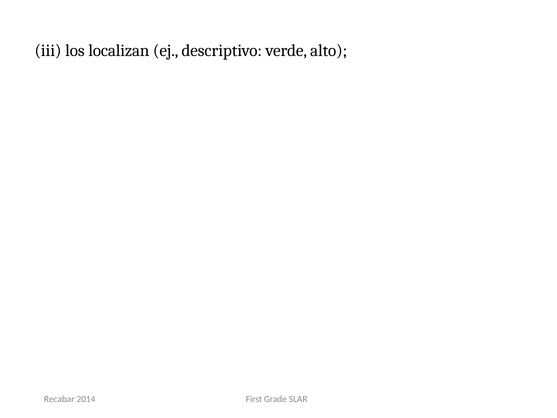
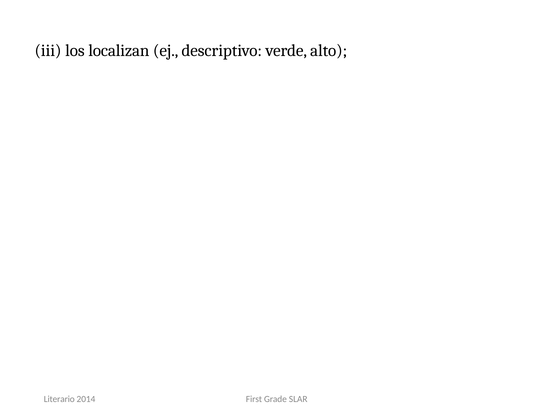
Recabar: Recabar -> Literario (59, 399)
